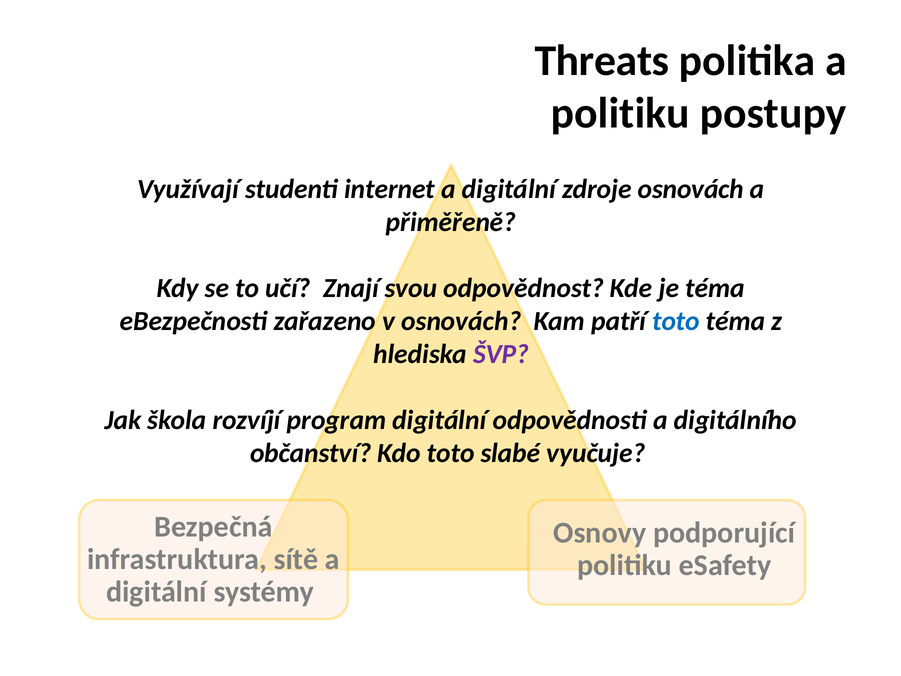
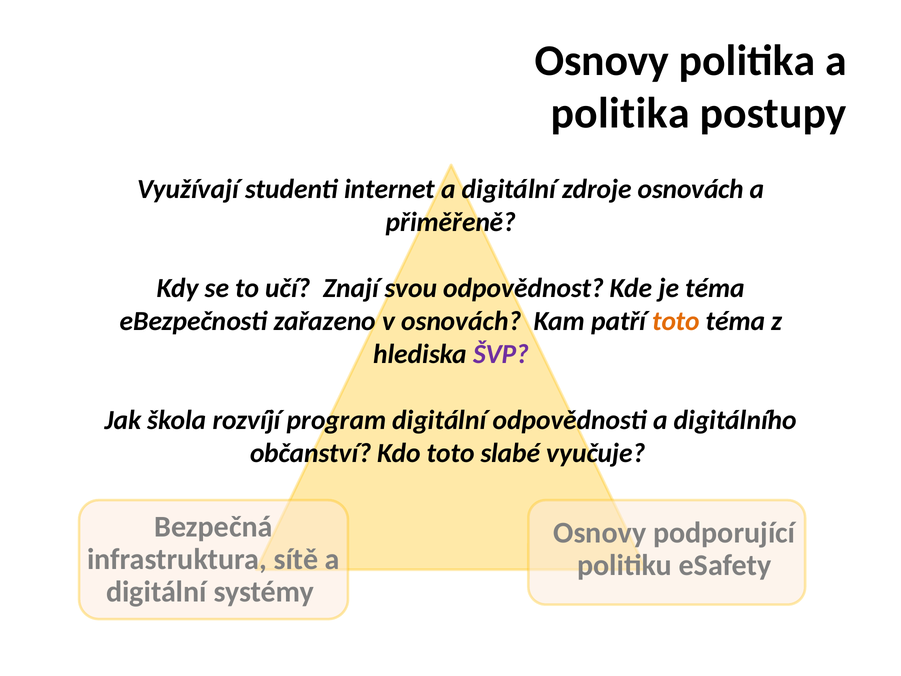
Threats: Threats -> Osnovy (602, 61)
politiku: politiku -> politika (620, 113)
toto colour: blue -> orange (676, 321)
